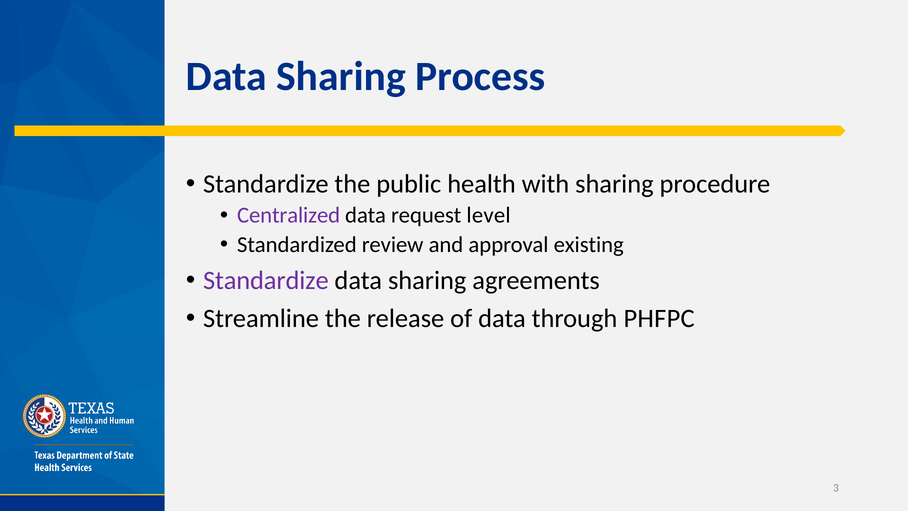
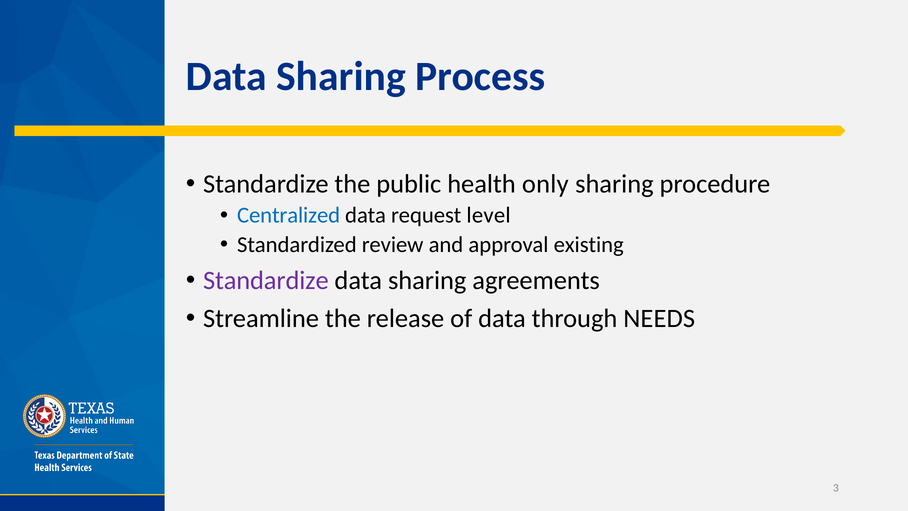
with: with -> only (545, 184)
Centralized colour: purple -> blue (289, 215)
PHFPC: PHFPC -> NEEDS (659, 319)
